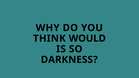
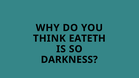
WOULD: WOULD -> EATETH (87, 38)
